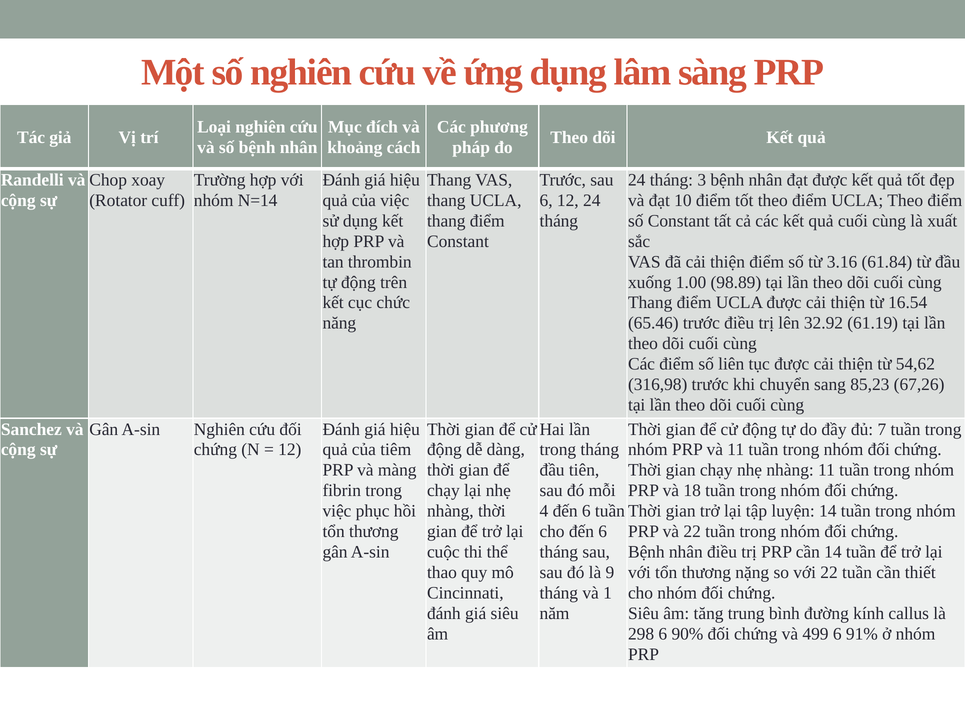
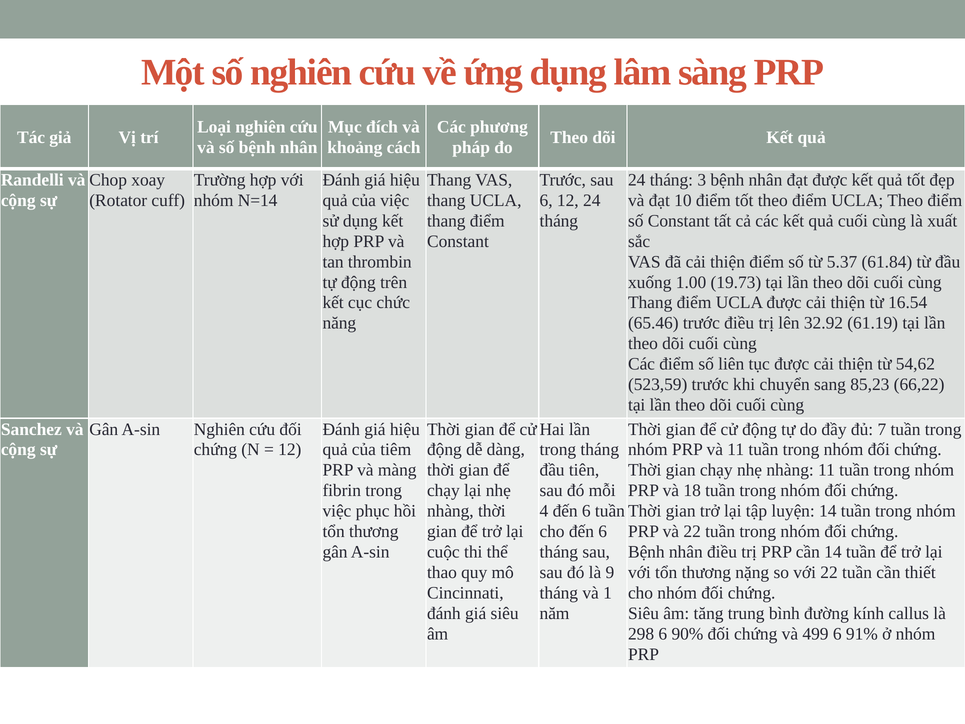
3.16: 3.16 -> 5.37 (842, 262)
98.89: 98.89 -> 19.73 (736, 282)
316,98: 316,98 -> 523,59 (658, 385)
67,26: 67,26 -> 66,22 (919, 385)
